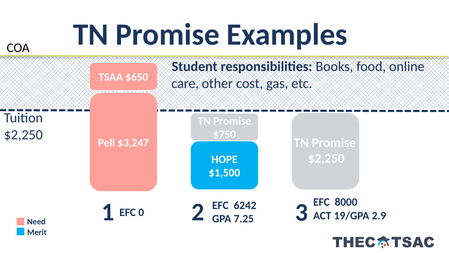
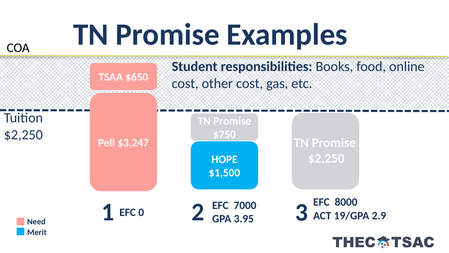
care: care -> cost (185, 83)
6242: 6242 -> 7000 (245, 205)
7.25: 7.25 -> 3.95 (244, 218)
